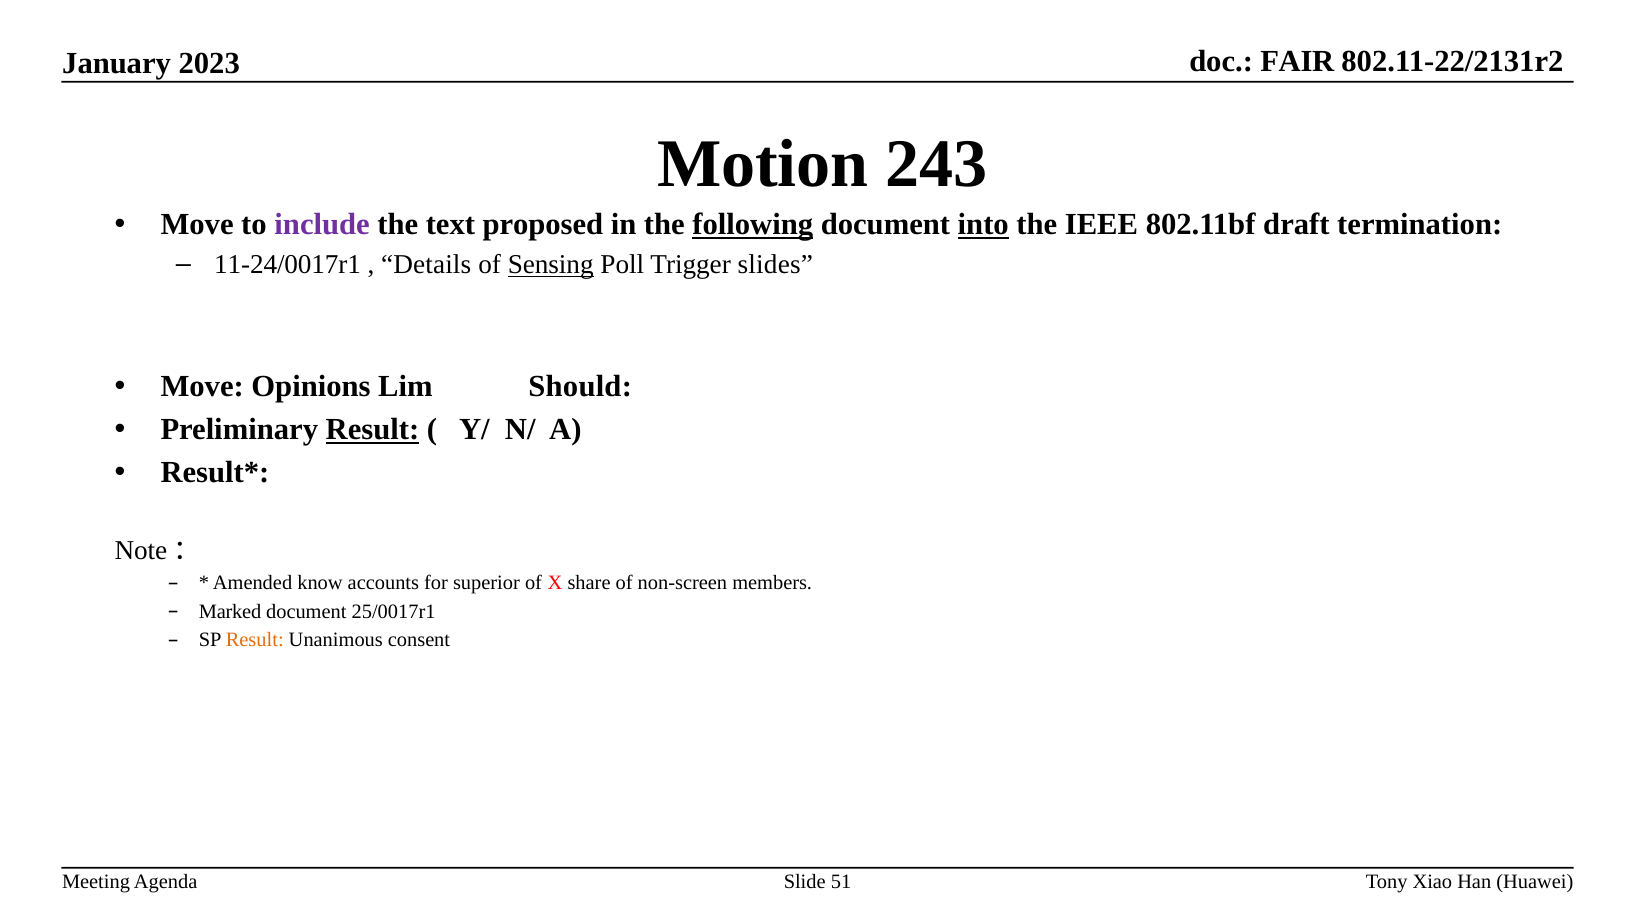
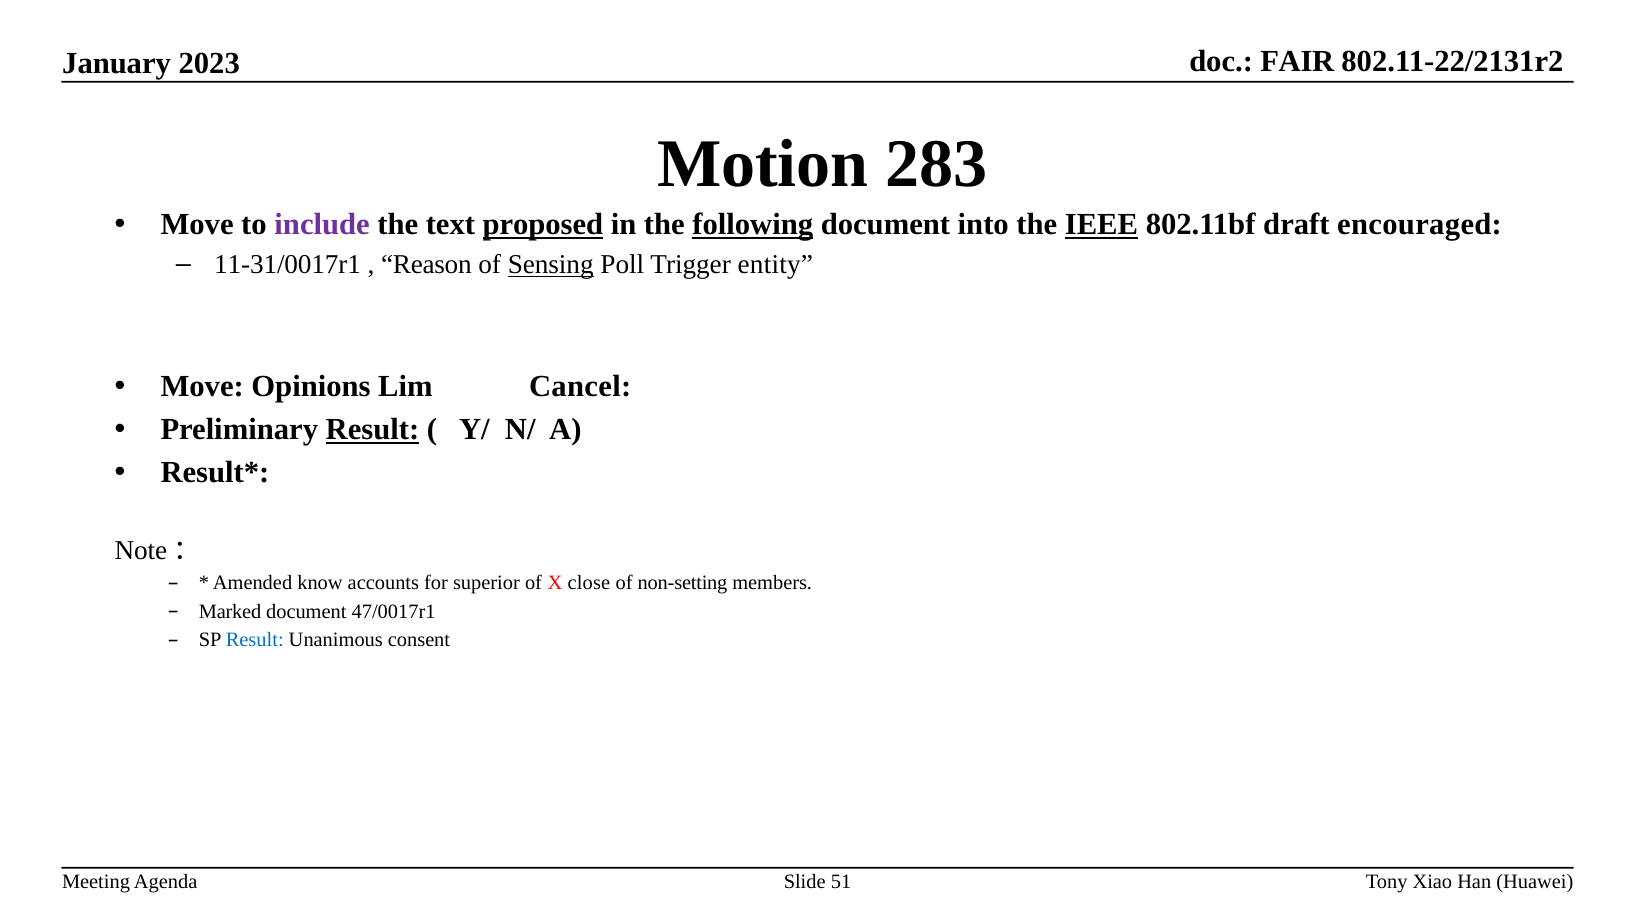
243: 243 -> 283 (937, 164)
proposed underline: none -> present (543, 225)
into underline: present -> none (983, 225)
IEEE underline: none -> present (1101, 225)
termination: termination -> encouraged (1420, 225)
11-24/0017r1: 11-24/0017r1 -> 11-31/0017r1 (288, 265)
Details: Details -> Reason (426, 265)
slides: slides -> entity (775, 265)
Should: Should -> Cancel (580, 387)
share: share -> close (589, 583)
non-screen: non-screen -> non-setting (683, 583)
25/0017r1: 25/0017r1 -> 47/0017r1 (394, 612)
Result colour: orange -> blue (255, 640)
